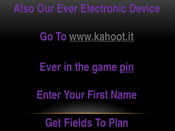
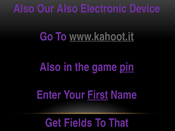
Our Ever: Ever -> Also (67, 9)
Ever: Ever -> Also (50, 67)
First underline: none -> present (98, 95)
Plan: Plan -> That (119, 123)
